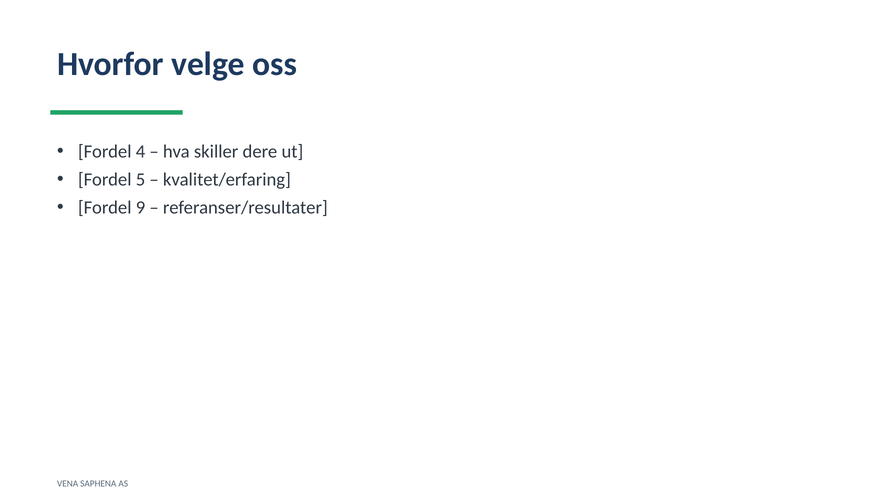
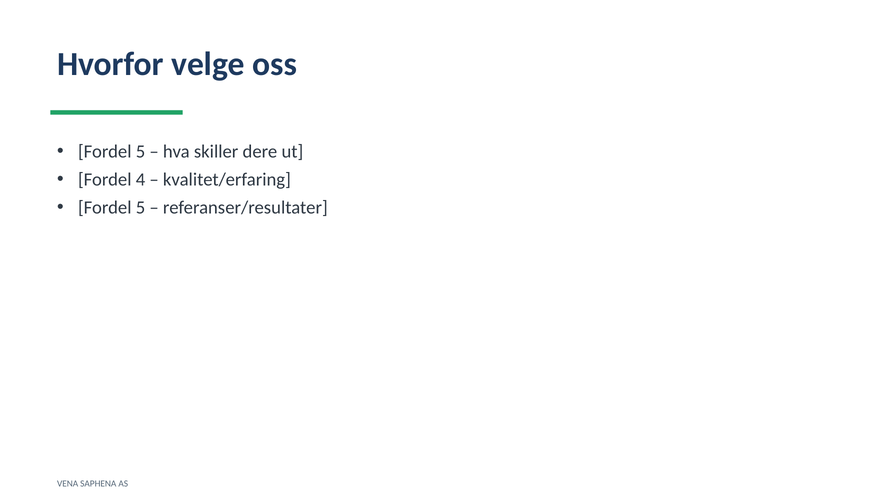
4: 4 -> 5 (141, 152)
5: 5 -> 4 (141, 180)
9: 9 -> 5 (141, 208)
